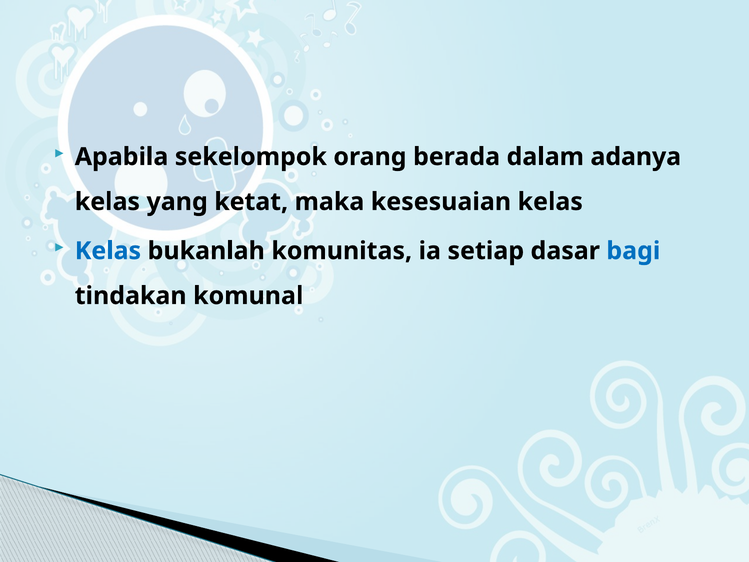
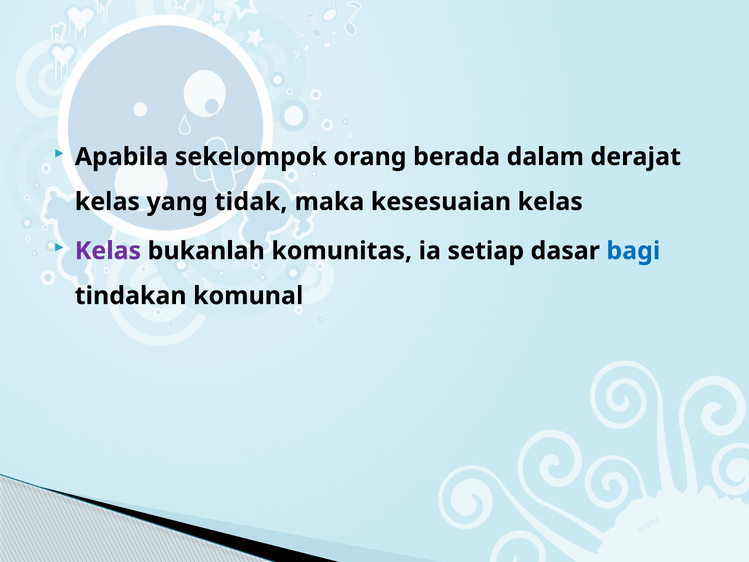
adanya: adanya -> derajat (636, 157)
ketat: ketat -> tidak (251, 202)
Kelas colour: blue -> purple (108, 251)
